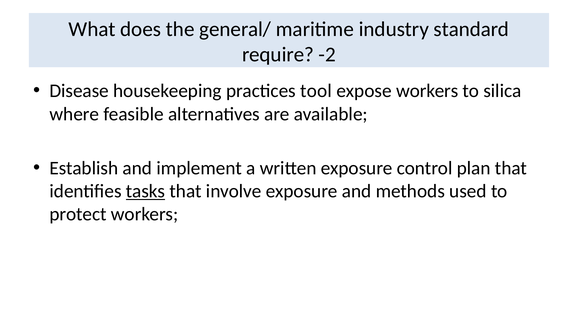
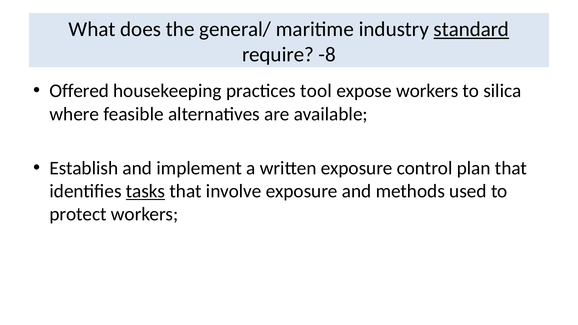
standard underline: none -> present (471, 29)
-2: -2 -> -8 (327, 55)
Disease: Disease -> Offered (79, 91)
